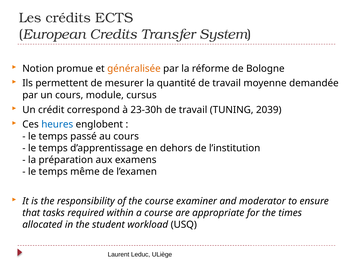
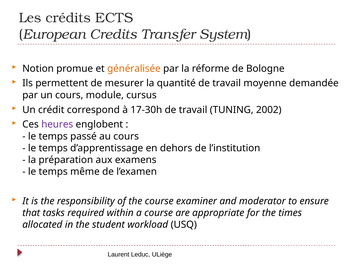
23-30h: 23-30h -> 17-30h (146, 110)
2039: 2039 -> 2002 (269, 110)
heures colour: blue -> purple (57, 124)
